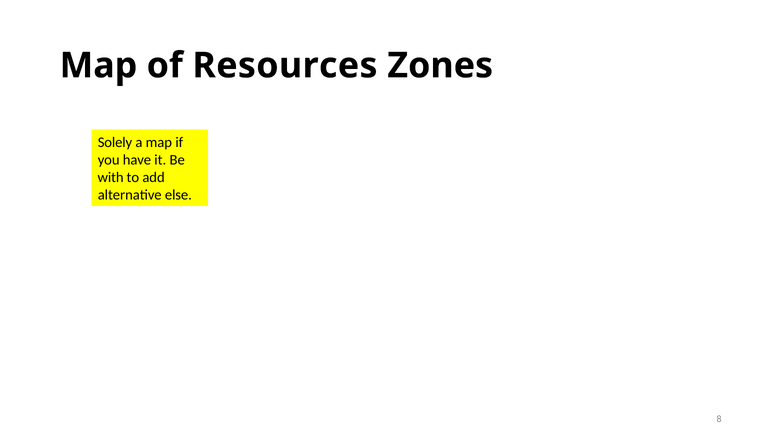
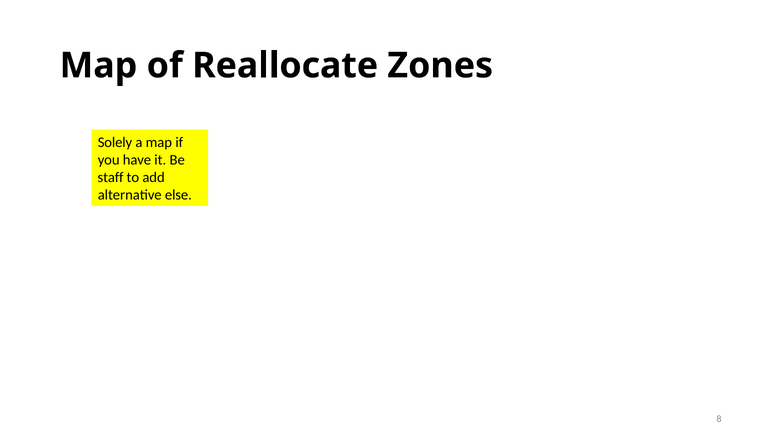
Resources: Resources -> Reallocate (285, 66)
with: with -> staff (111, 178)
